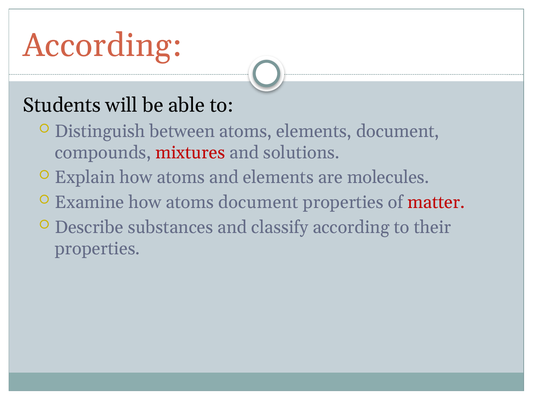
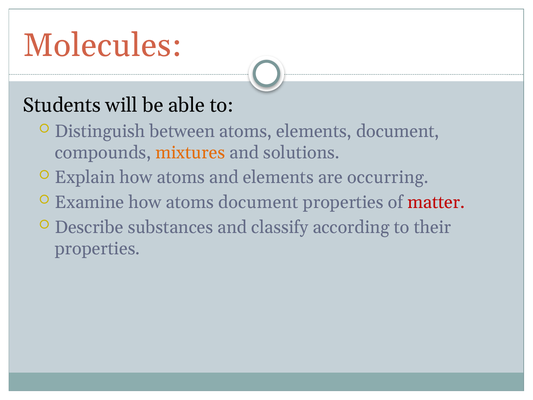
According: According -> Molecules (102, 45)
mixtures colour: red -> orange (190, 152)
molecules: molecules -> occurring (388, 177)
